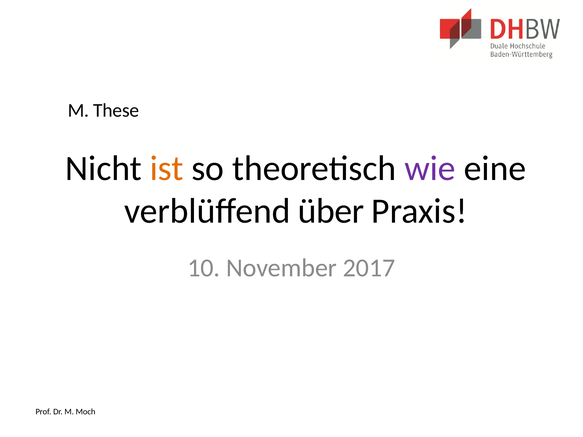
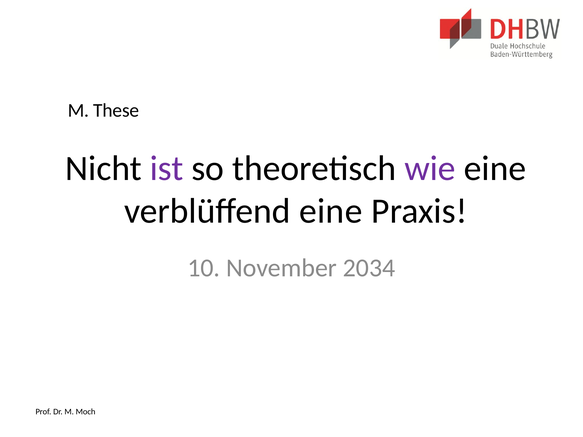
ist colour: orange -> purple (167, 169)
verblüffend über: über -> eine (331, 211)
2017: 2017 -> 2034 (369, 268)
